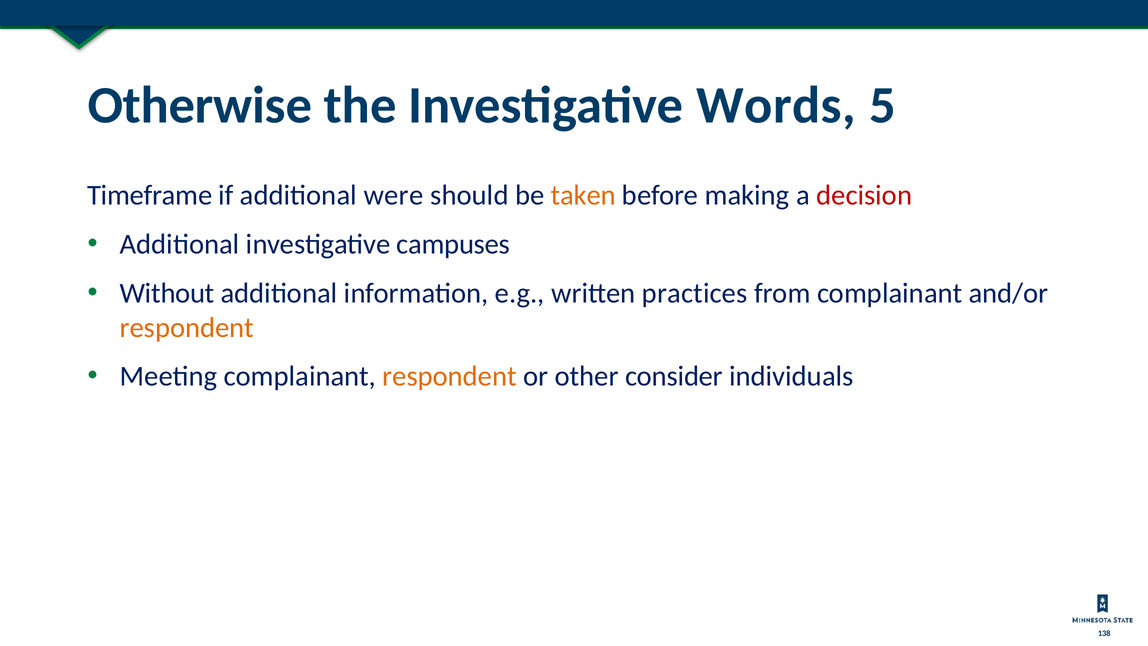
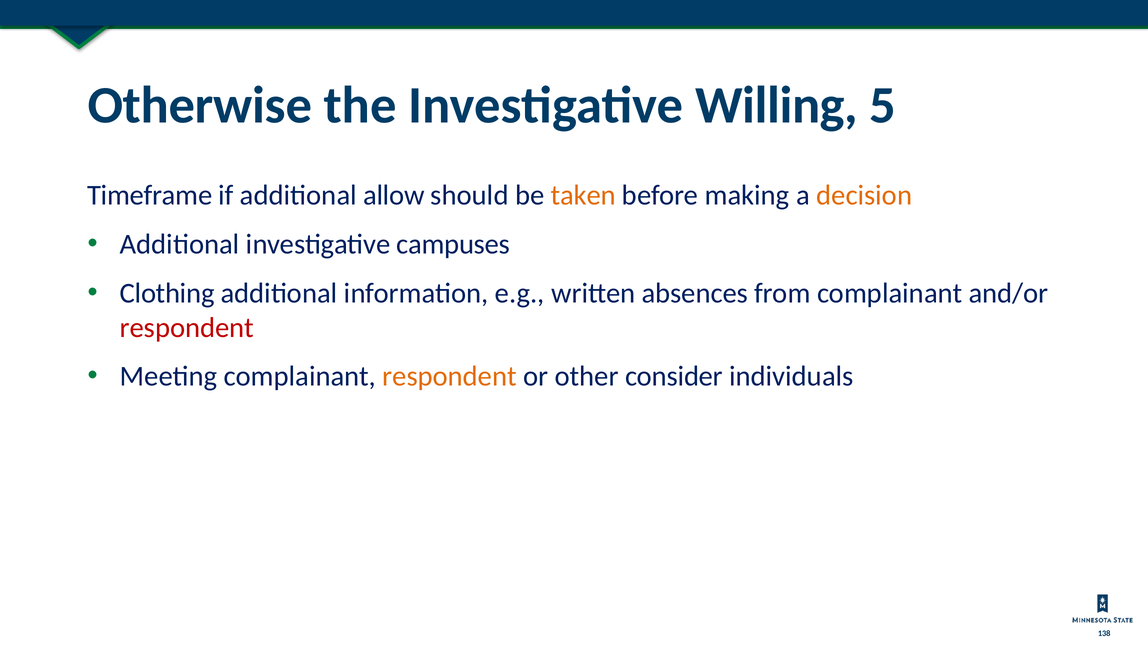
Words: Words -> Willing (777, 105)
were: were -> allow (394, 195)
decision colour: red -> orange (864, 195)
Without: Without -> Clothing (167, 293)
practices: practices -> absences (695, 293)
respondent colour: orange -> red (187, 327)
